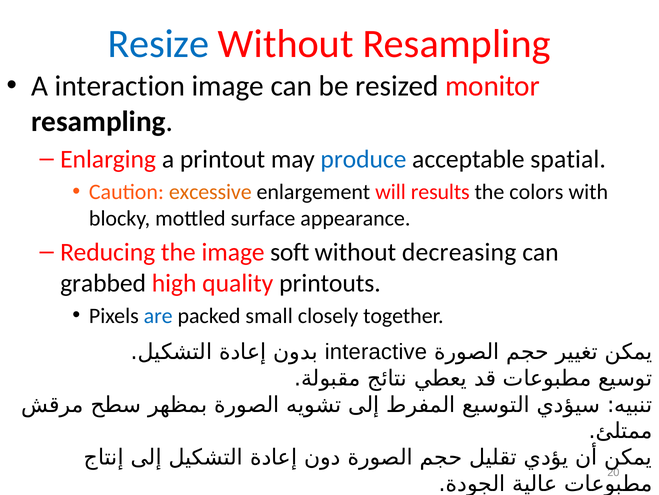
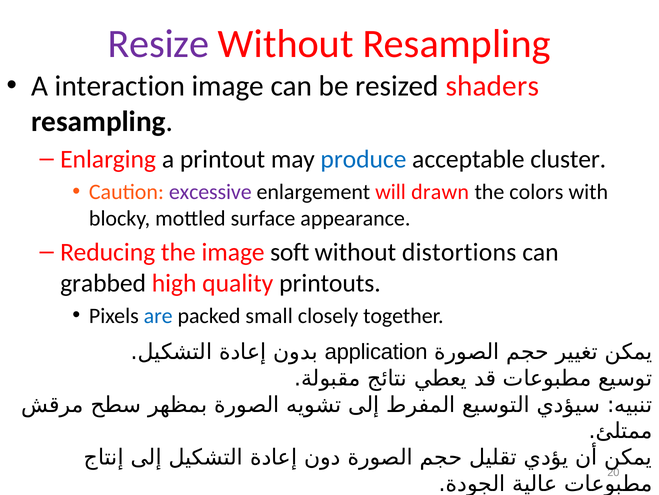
Resize colour: blue -> purple (158, 44)
monitor: monitor -> shaders (492, 86)
spatial: spatial -> cluster (568, 159)
excessive colour: orange -> purple (210, 192)
results: results -> drawn (440, 192)
decreasing: decreasing -> distortions (459, 252)
interactive: interactive -> application (376, 351)
